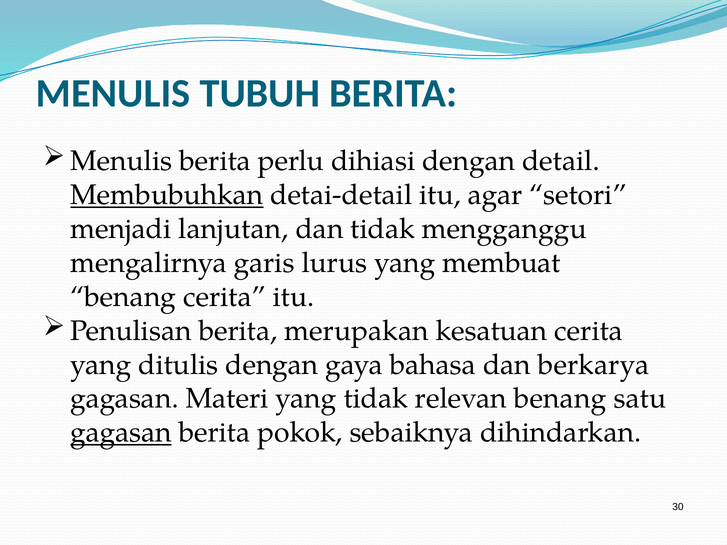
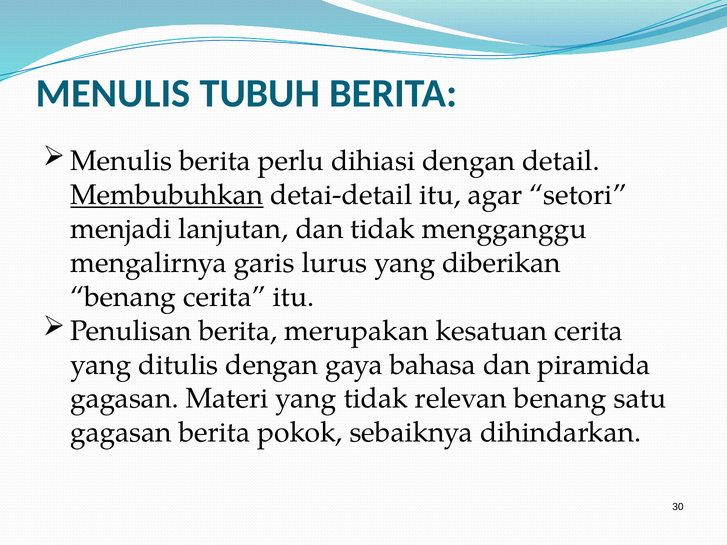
membuat: membuat -> diberikan (502, 263)
berkarya: berkarya -> piramida (594, 365)
gagasan underline: present -> none (121, 433)
